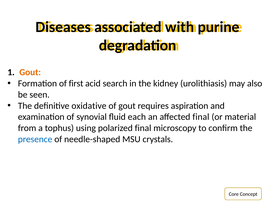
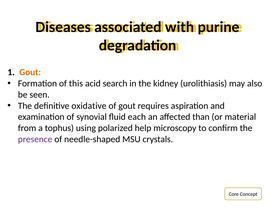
first: first -> this (76, 84)
affected final: final -> than (201, 117)
polarized final: final -> help (143, 128)
presence colour: blue -> purple (35, 139)
